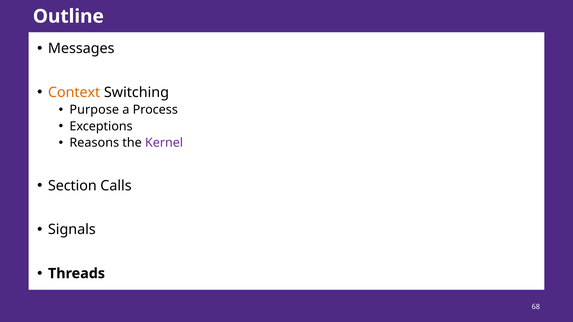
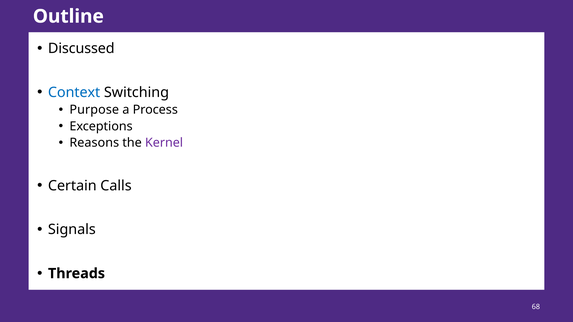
Messages: Messages -> Discussed (81, 48)
Context colour: orange -> blue (74, 92)
Section: Section -> Certain (72, 186)
